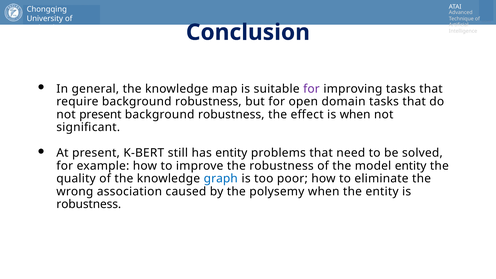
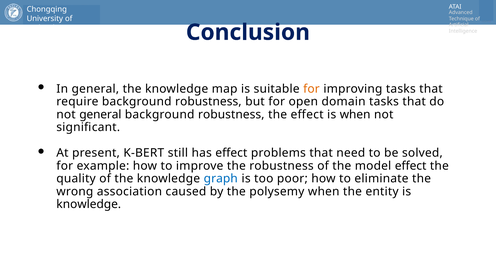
for colour: purple -> orange (311, 89)
not present: present -> general (100, 115)
has entity: entity -> effect (231, 153)
model entity: entity -> effect (411, 166)
robustness: robustness -> knowledge (89, 204)
